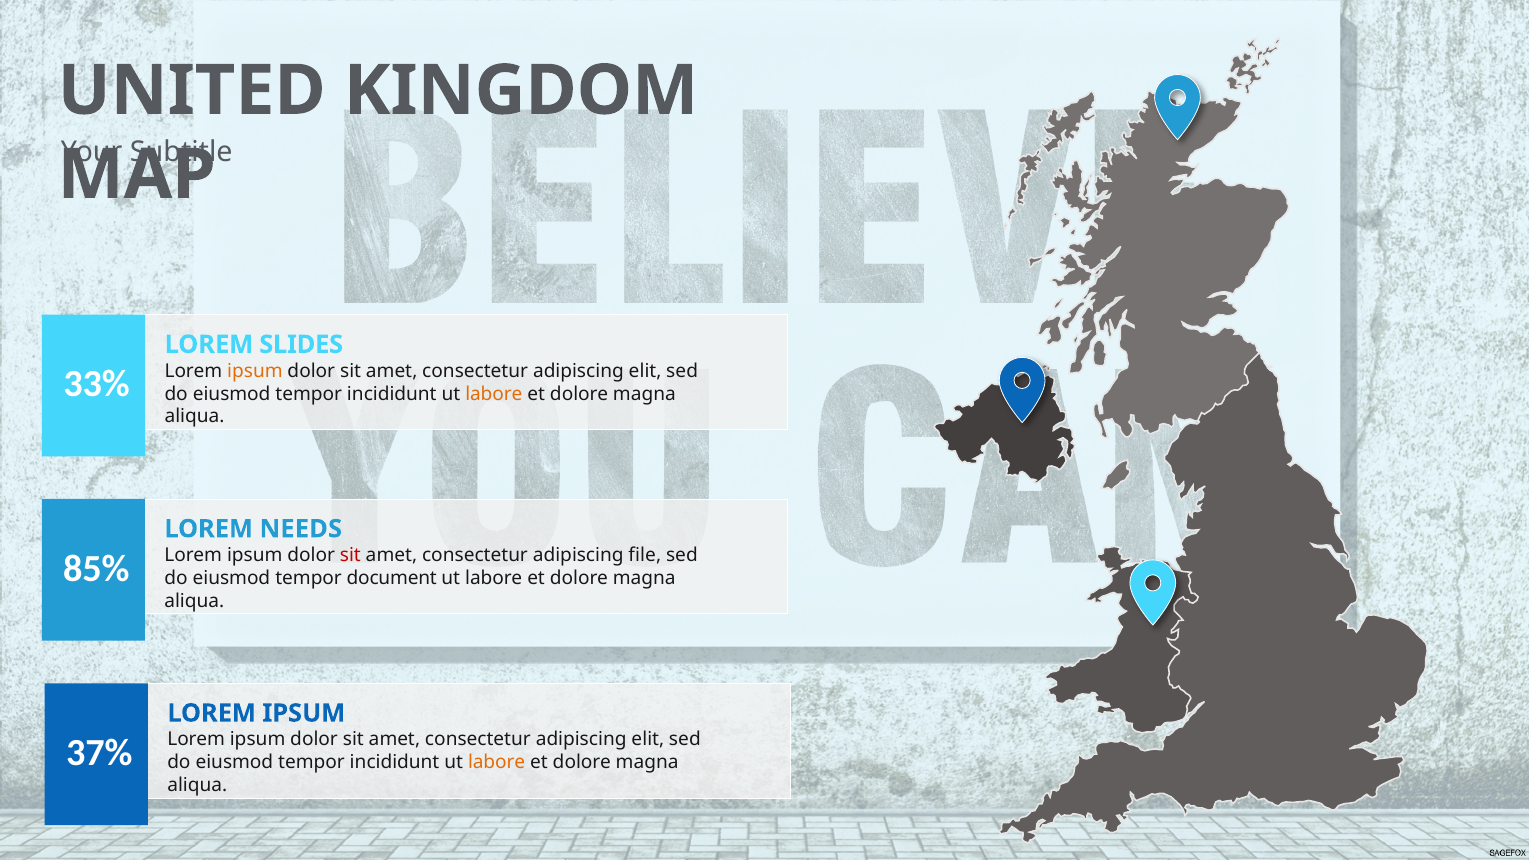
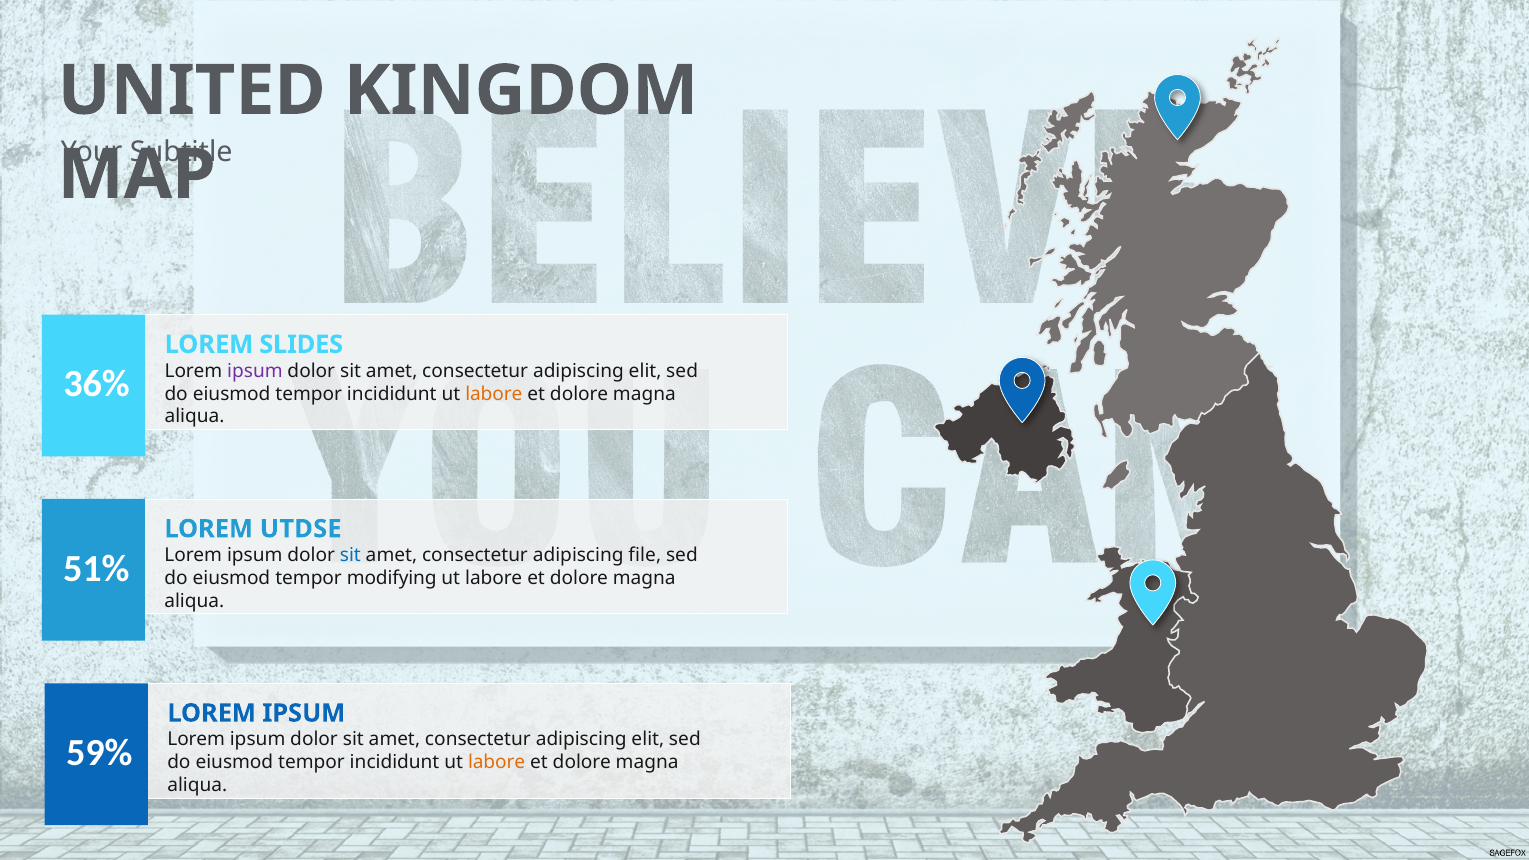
ipsum colour: orange -> purple (255, 371)
33%: 33% -> 36% (97, 384)
NEEDS: NEEDS -> UTDSE (301, 529)
sit colour: red -> blue (350, 555)
85%: 85% -> 51% (96, 569)
document: document -> modifying (392, 578)
37%: 37% -> 59% (99, 753)
